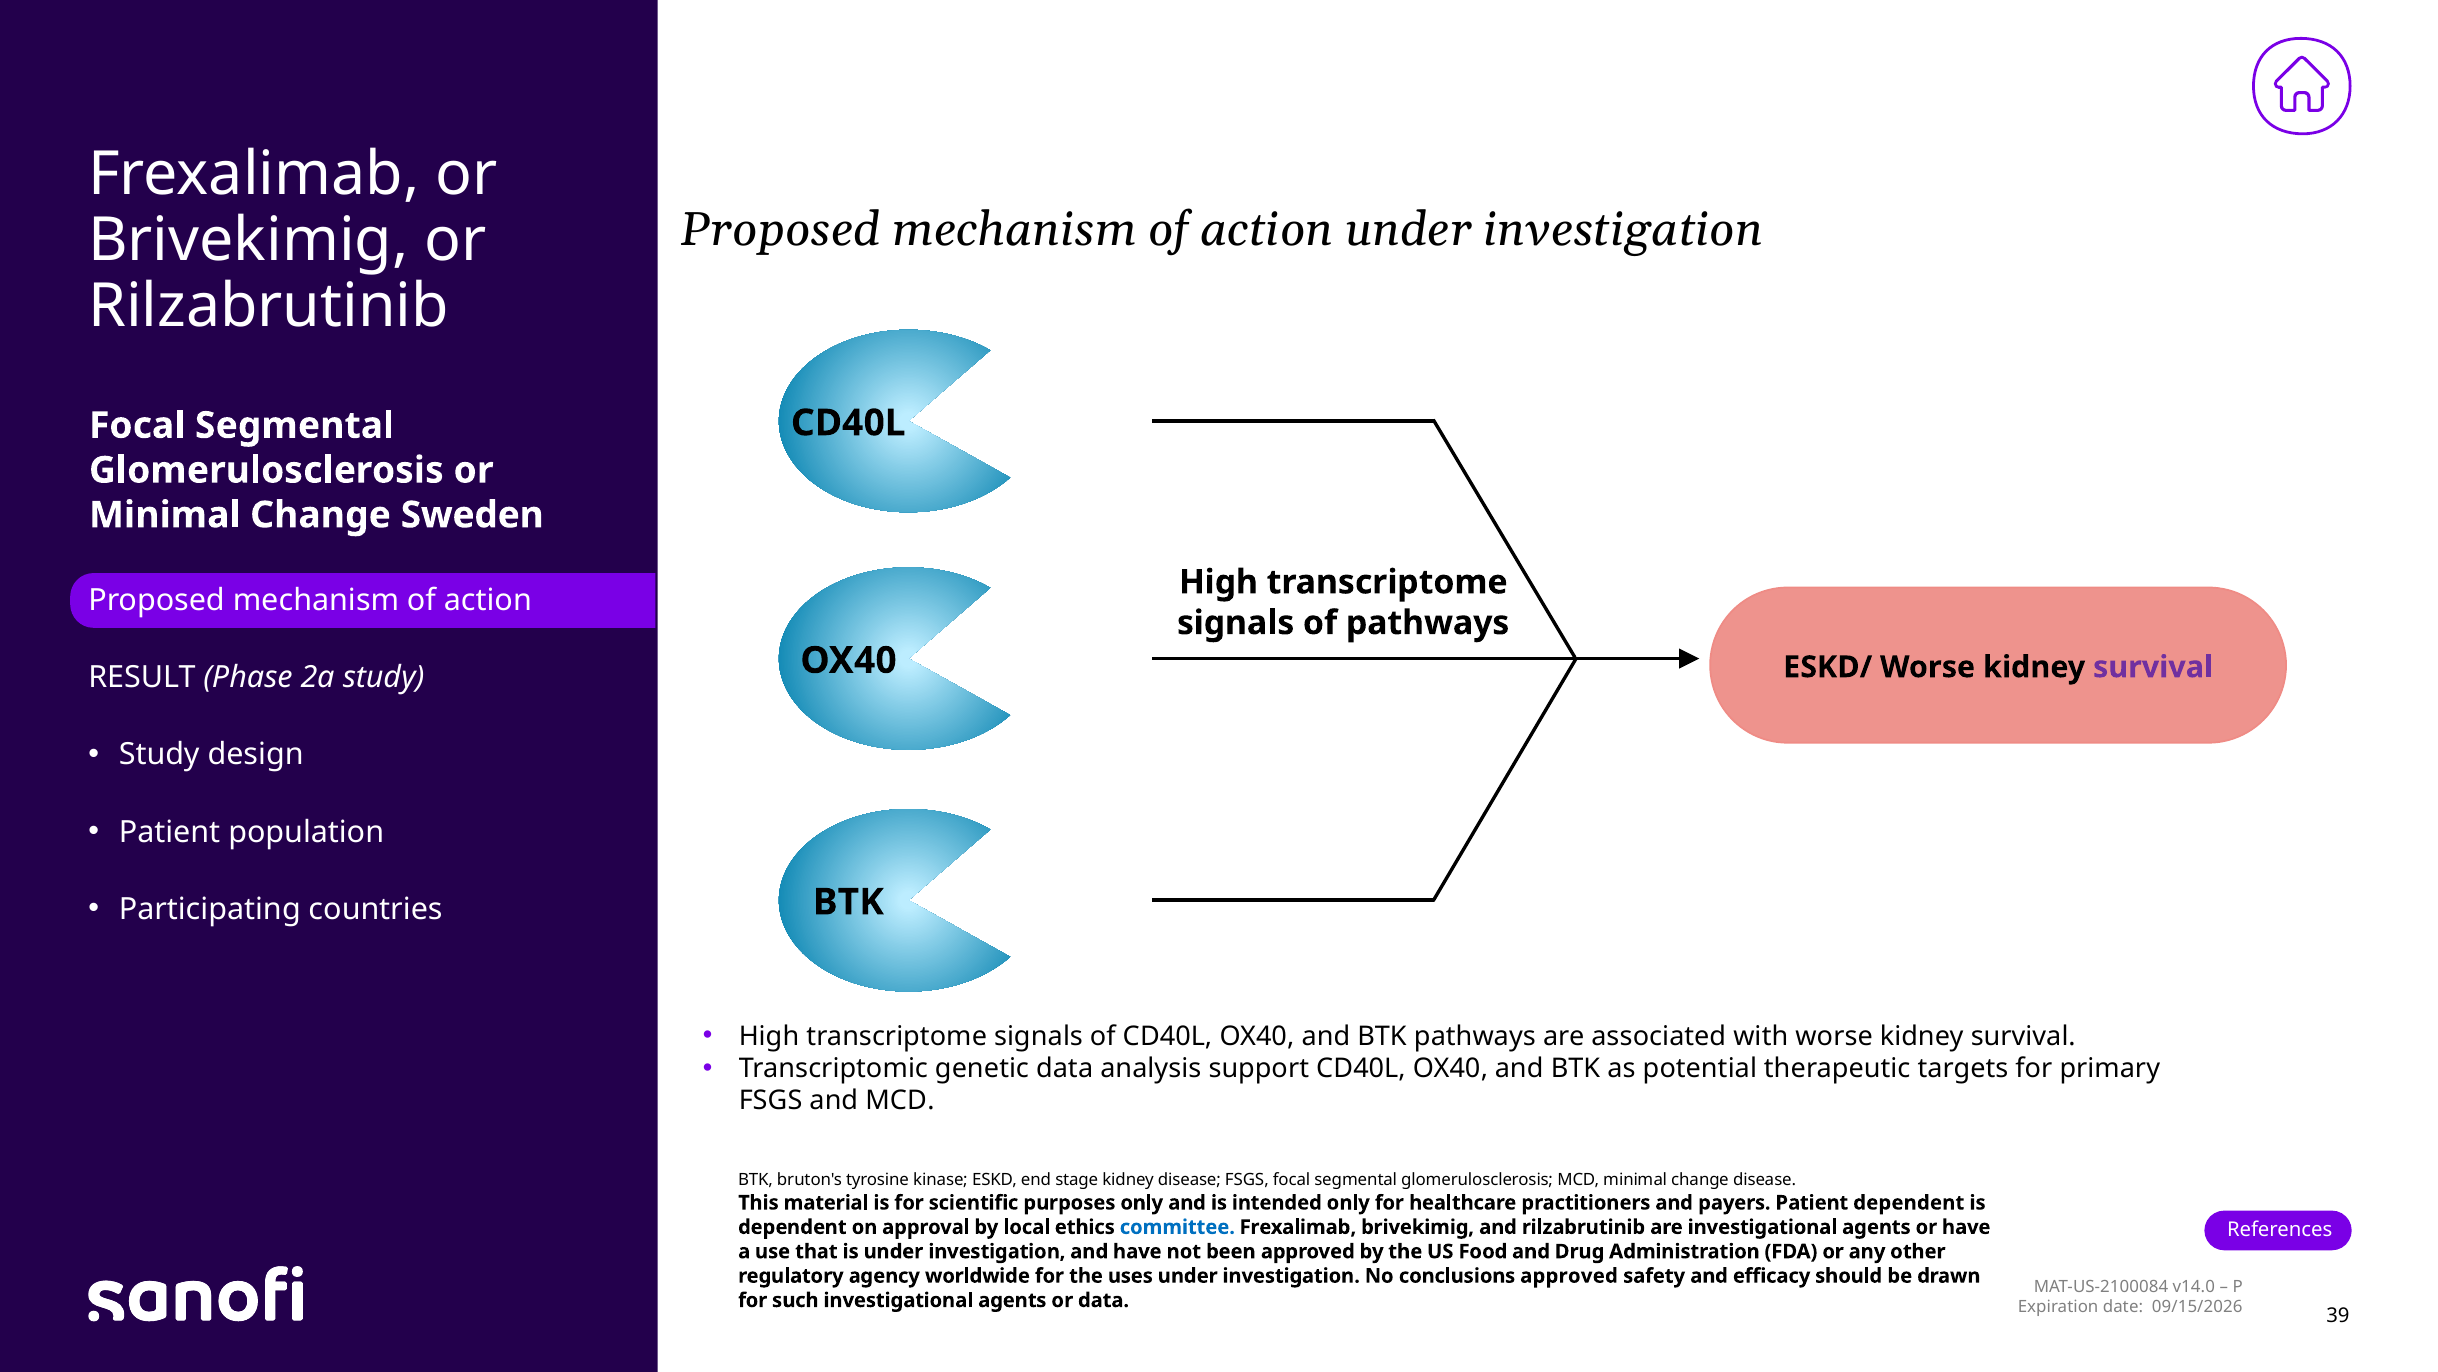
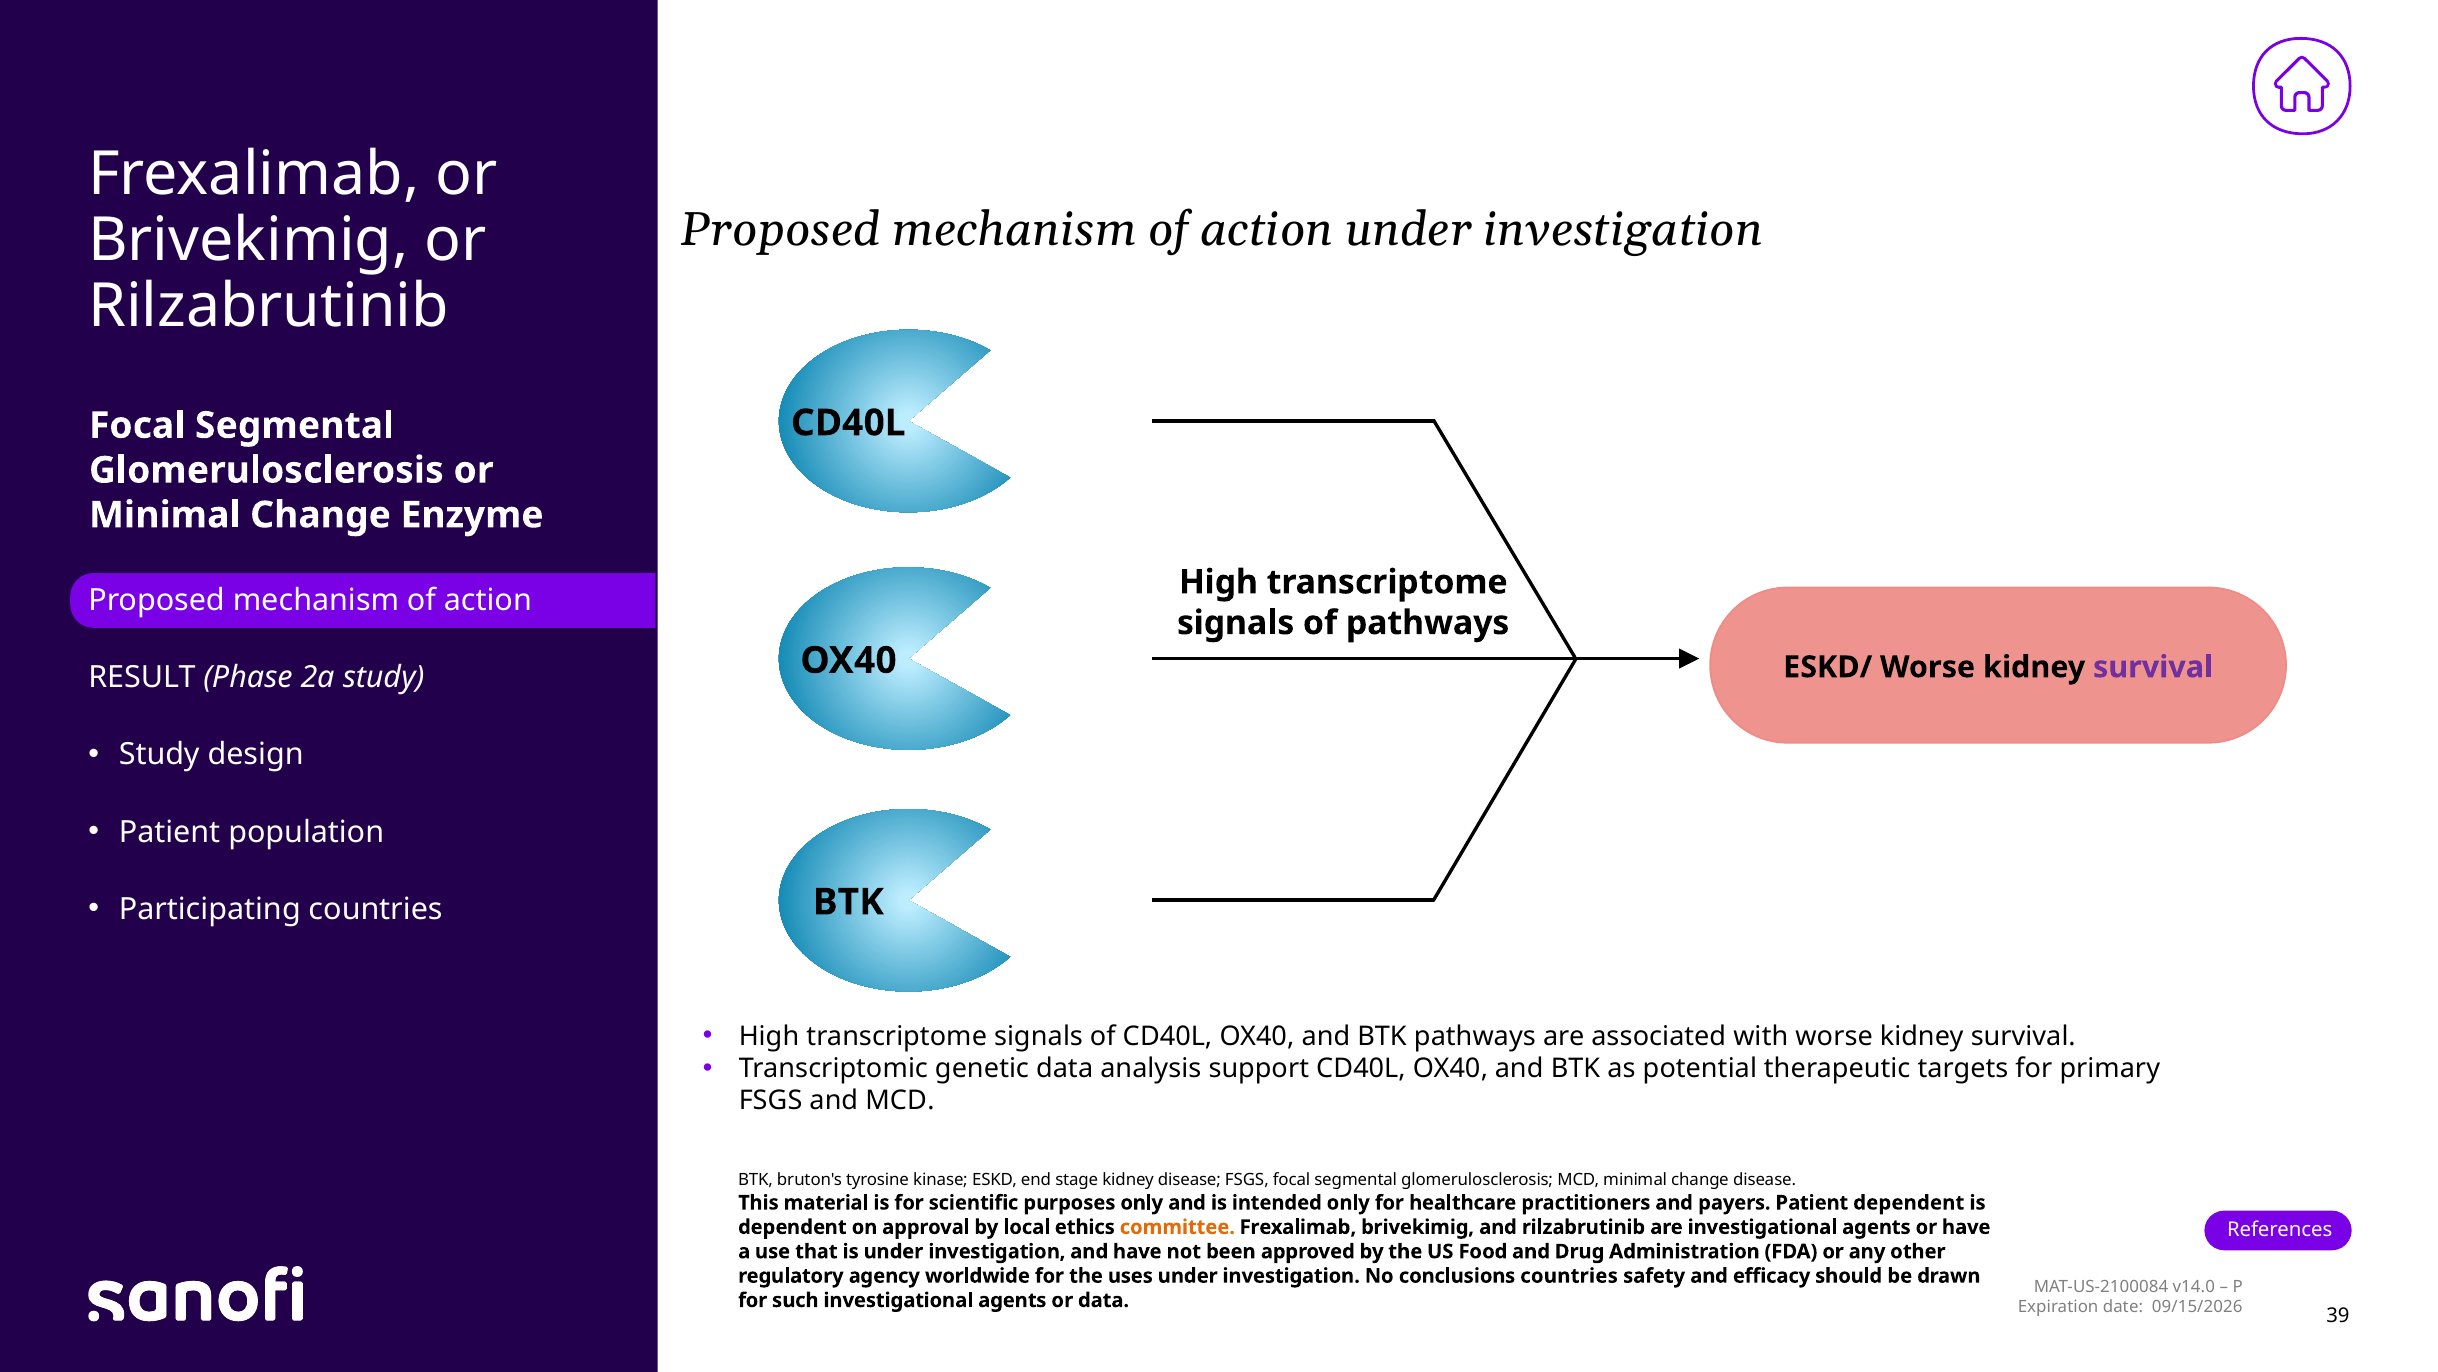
Sweden: Sweden -> Enzyme (472, 515)
committee colour: blue -> orange (1177, 1227)
conclusions approved: approved -> countries (1569, 1275)
